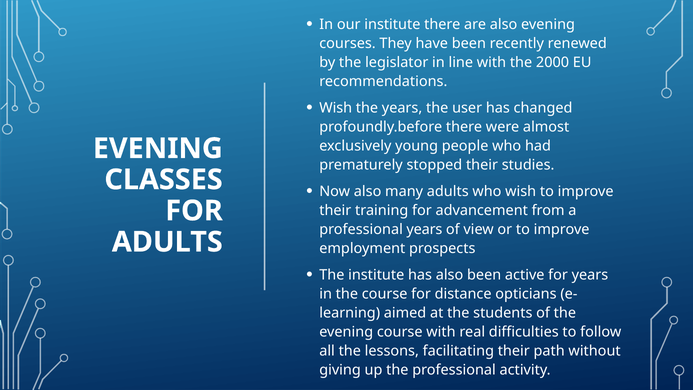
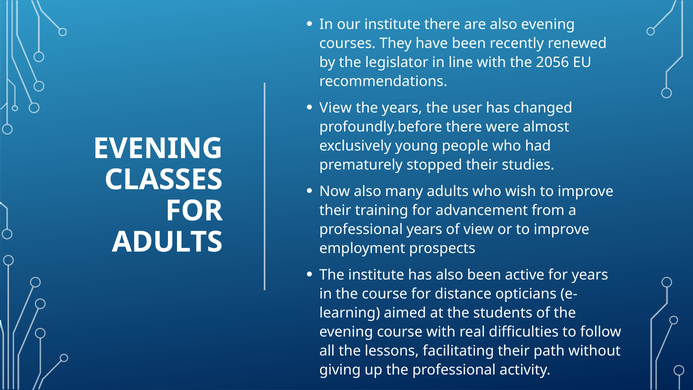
2000: 2000 -> 2056 (553, 63)
Wish: Wish -> View (336, 108)
